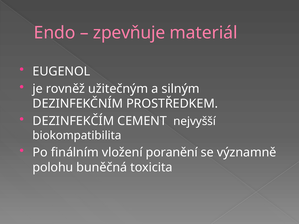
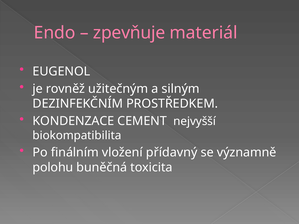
DEZINFEKČÍM: DEZINFEKČÍM -> KONDENZACE (73, 121)
poranění: poranění -> přídavný (172, 153)
